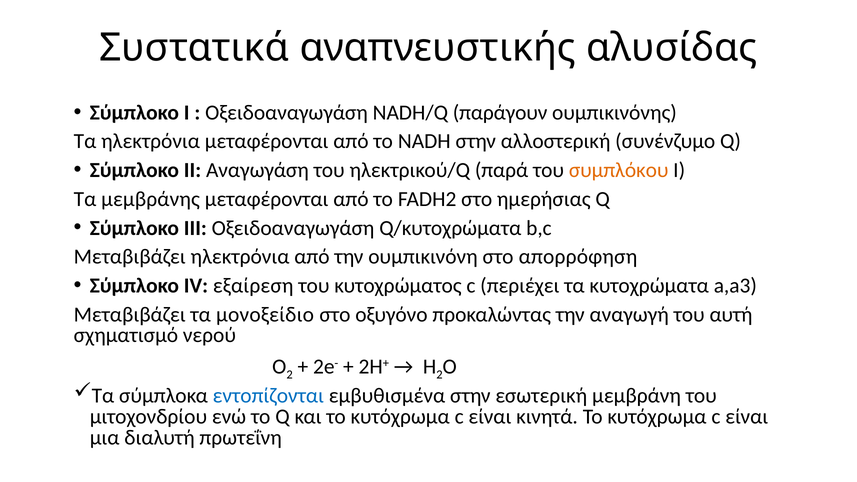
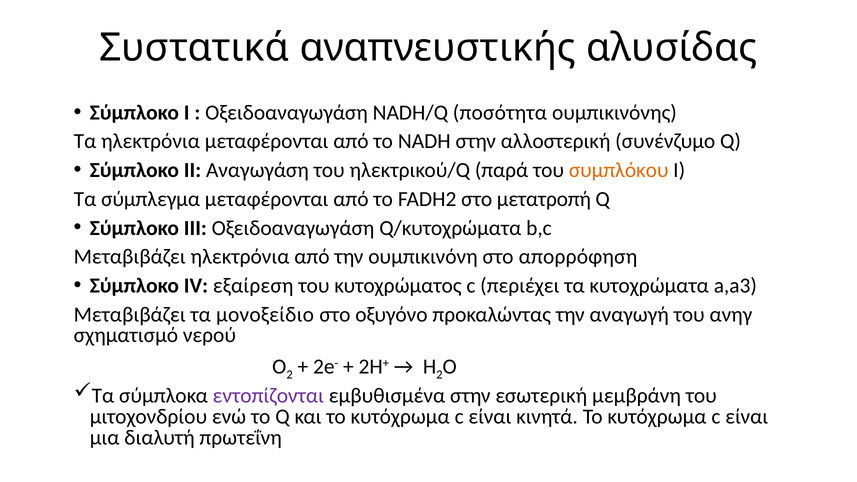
παράγουν: παράγουν -> ποσότητα (500, 113)
μεμβράνης: μεμβράνης -> σύμπλεγμα (151, 199)
ημερήσιας: ημερήσιας -> μετατροπή (544, 199)
αυτή: αυτή -> ανηγ (731, 315)
εντοπίζονται colour: blue -> purple (268, 396)
